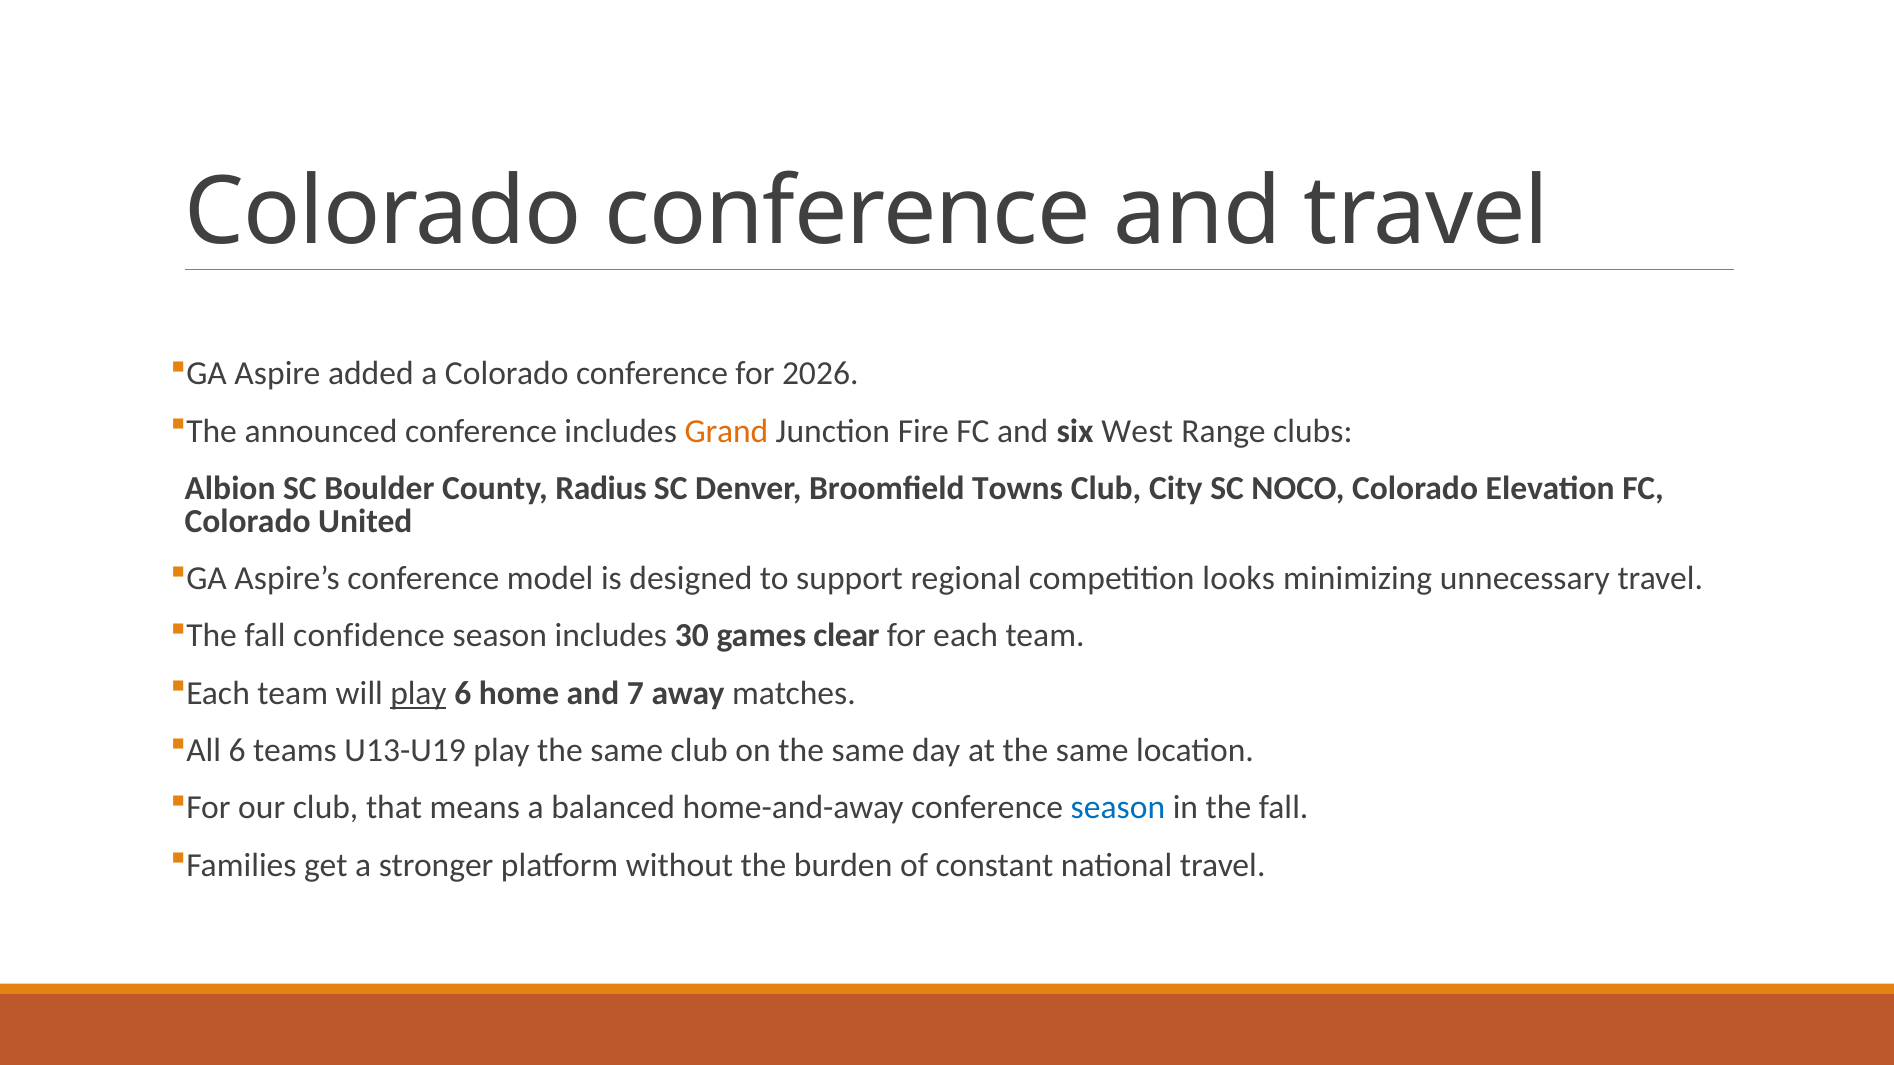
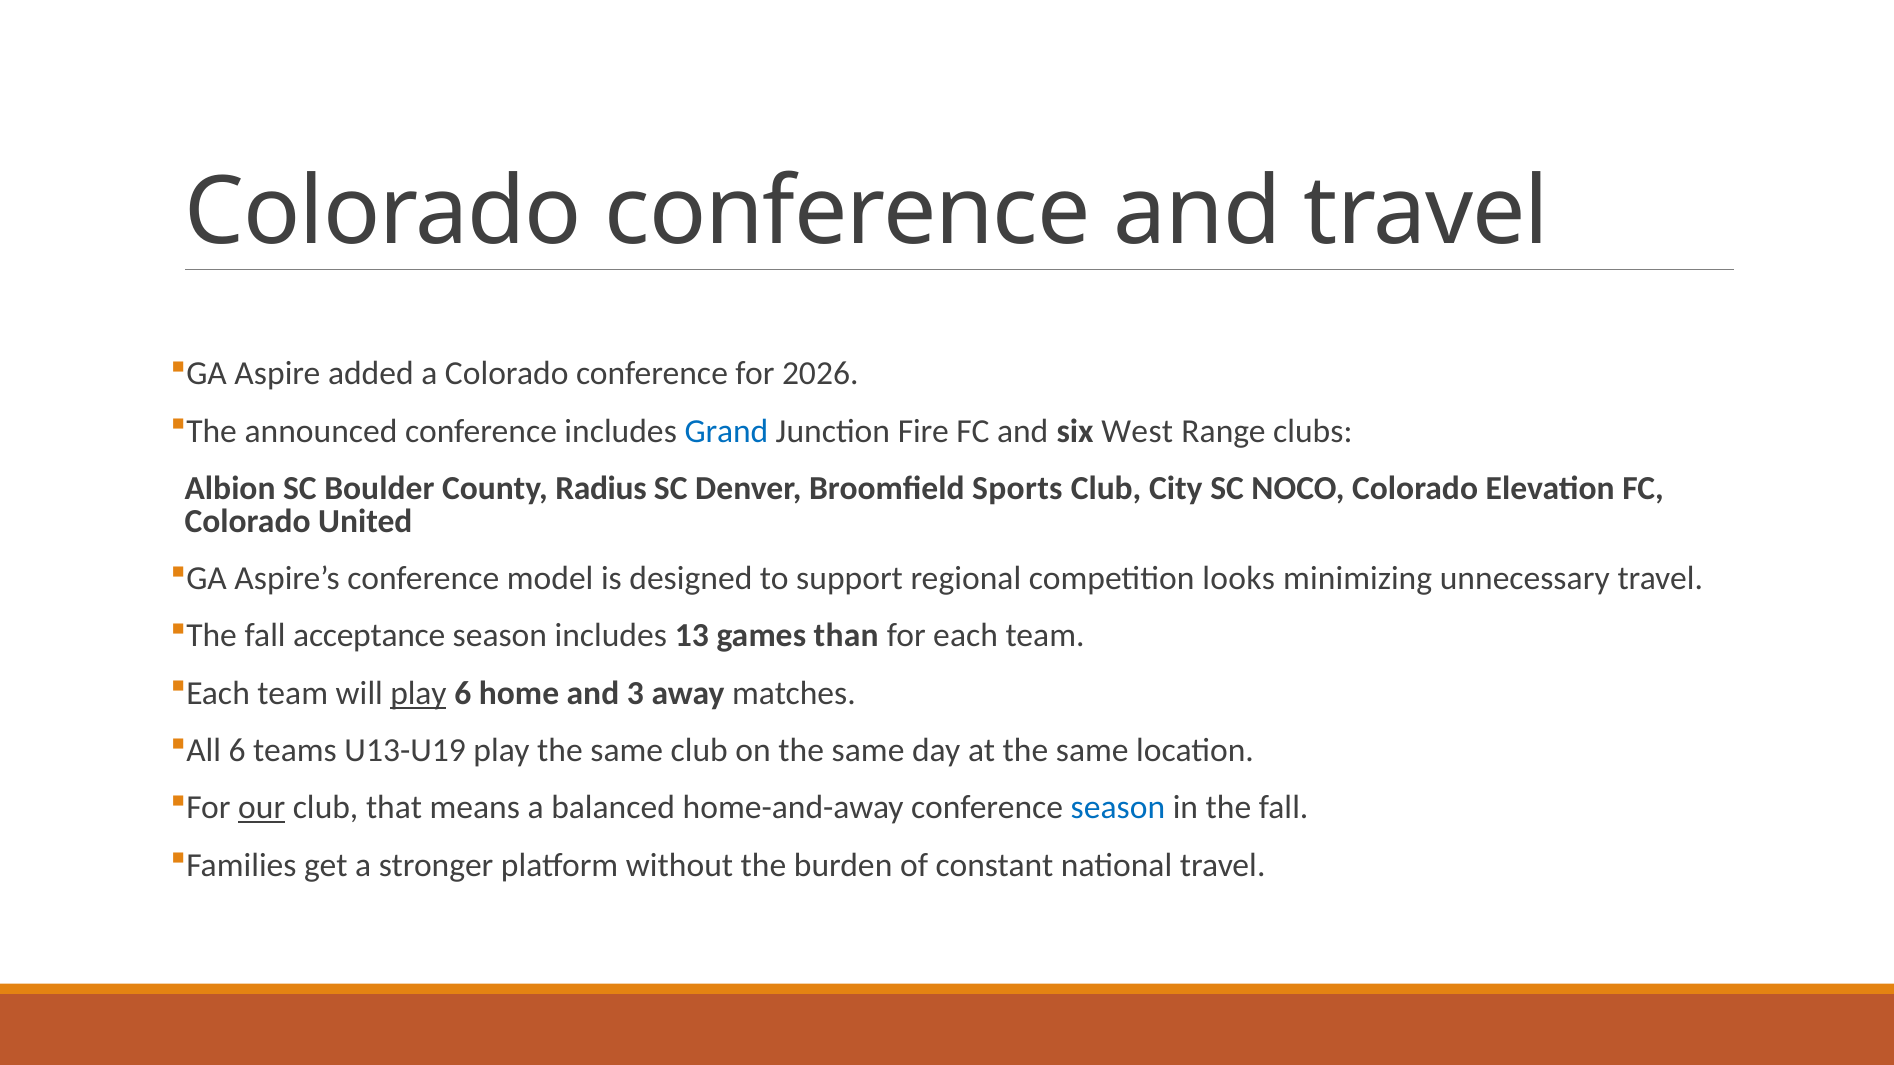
Grand colour: orange -> blue (726, 431)
Towns: Towns -> Sports (1017, 489)
confidence: confidence -> acceptance (369, 636)
30: 30 -> 13 (692, 636)
clear: clear -> than (846, 636)
7: 7 -> 3 (635, 693)
our underline: none -> present (262, 808)
